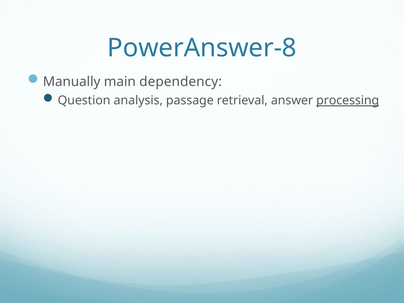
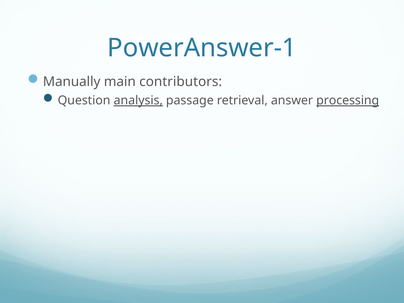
PowerAnswer-8: PowerAnswer-8 -> PowerAnswer-1 (202, 48)
dependency: dependency -> contributors (181, 82)
analysis underline: none -> present (138, 101)
